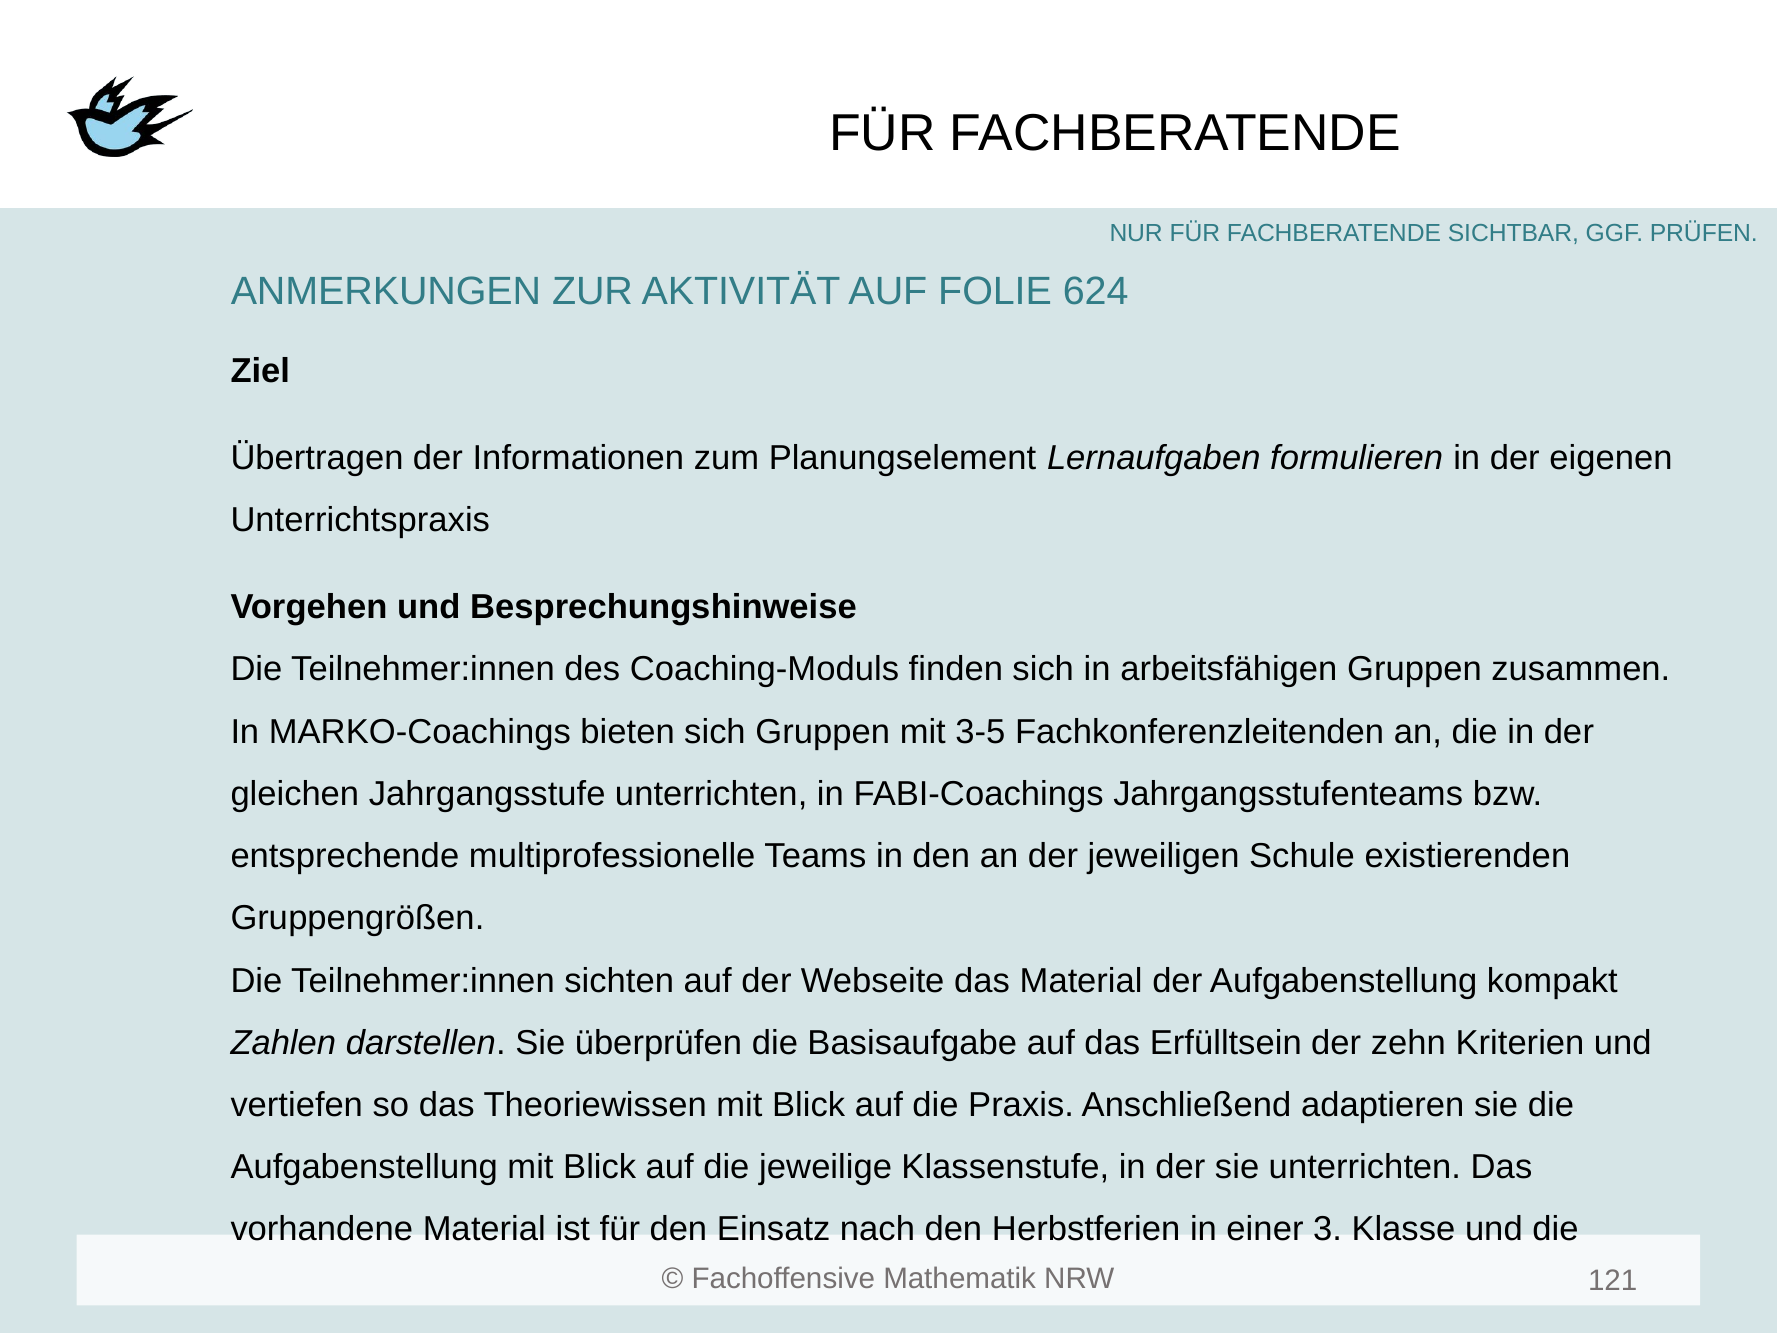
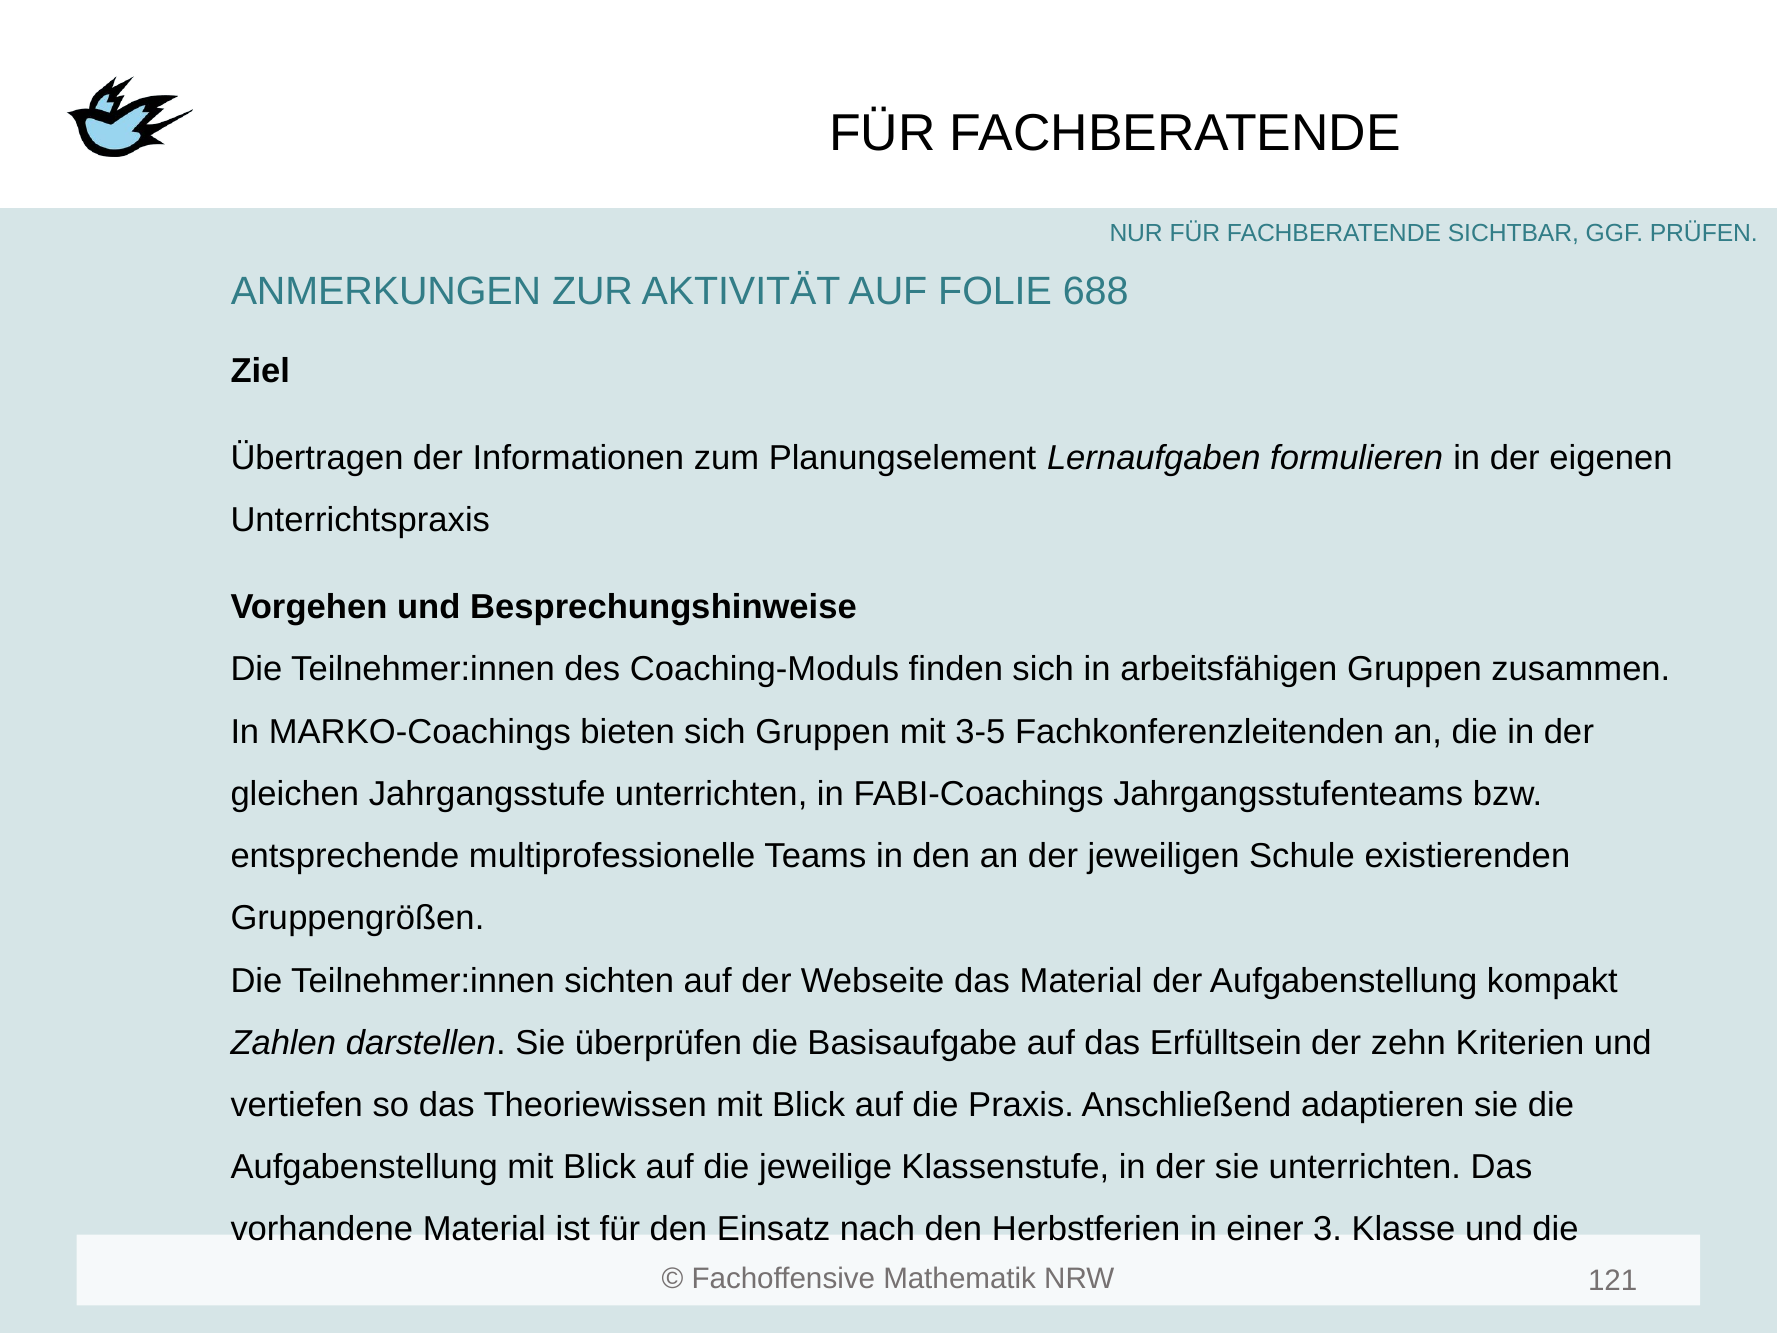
624: 624 -> 688 (1096, 291)
